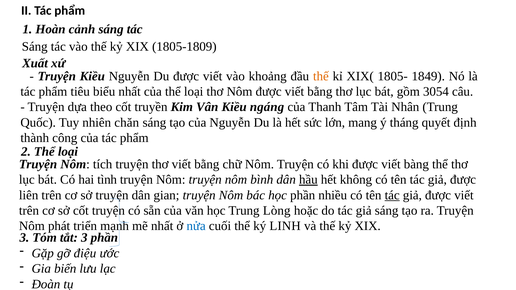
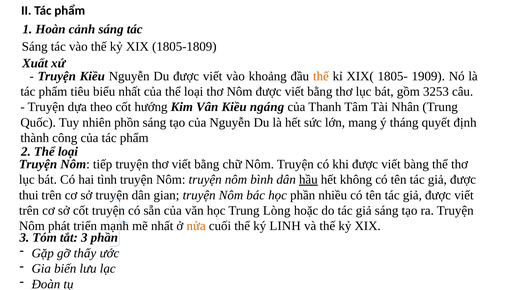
1849: 1849 -> 1909 (428, 76)
3054: 3054 -> 3253 (436, 92)
truyền: truyền -> hướng (151, 107)
chăn: chăn -> phồn (127, 123)
tích: tích -> tiếp (103, 164)
liên: liên -> thui (29, 195)
tác underline: present -> none (392, 195)
nửa colour: blue -> orange (196, 226)
điệu: điệu -> thấy (85, 253)
